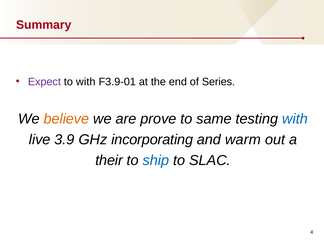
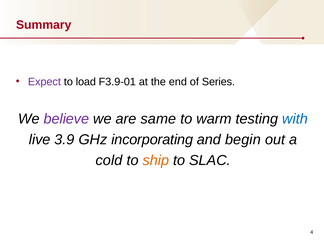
to with: with -> load (86, 82)
believe colour: orange -> purple (66, 119)
prove: prove -> same (158, 119)
same: same -> warm (214, 119)
warm: warm -> begin (243, 140)
their: their -> cold (109, 160)
ship colour: blue -> orange (156, 160)
